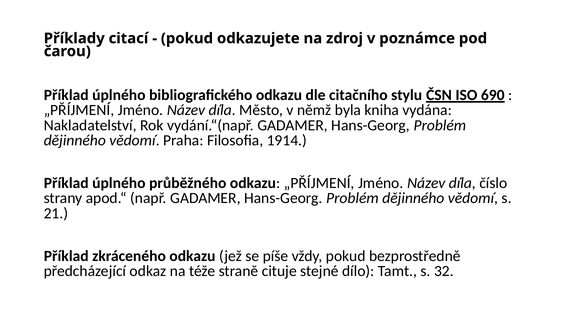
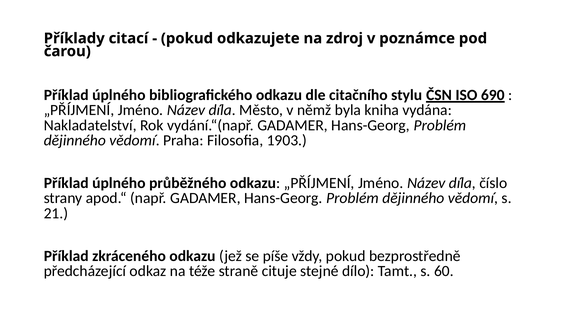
1914: 1914 -> 1903 (287, 140)
32: 32 -> 60 (444, 271)
